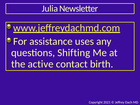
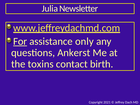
For underline: none -> present (20, 41)
uses: uses -> only (84, 41)
Shifting: Shifting -> Ankerst (74, 53)
active: active -> toxins (41, 64)
